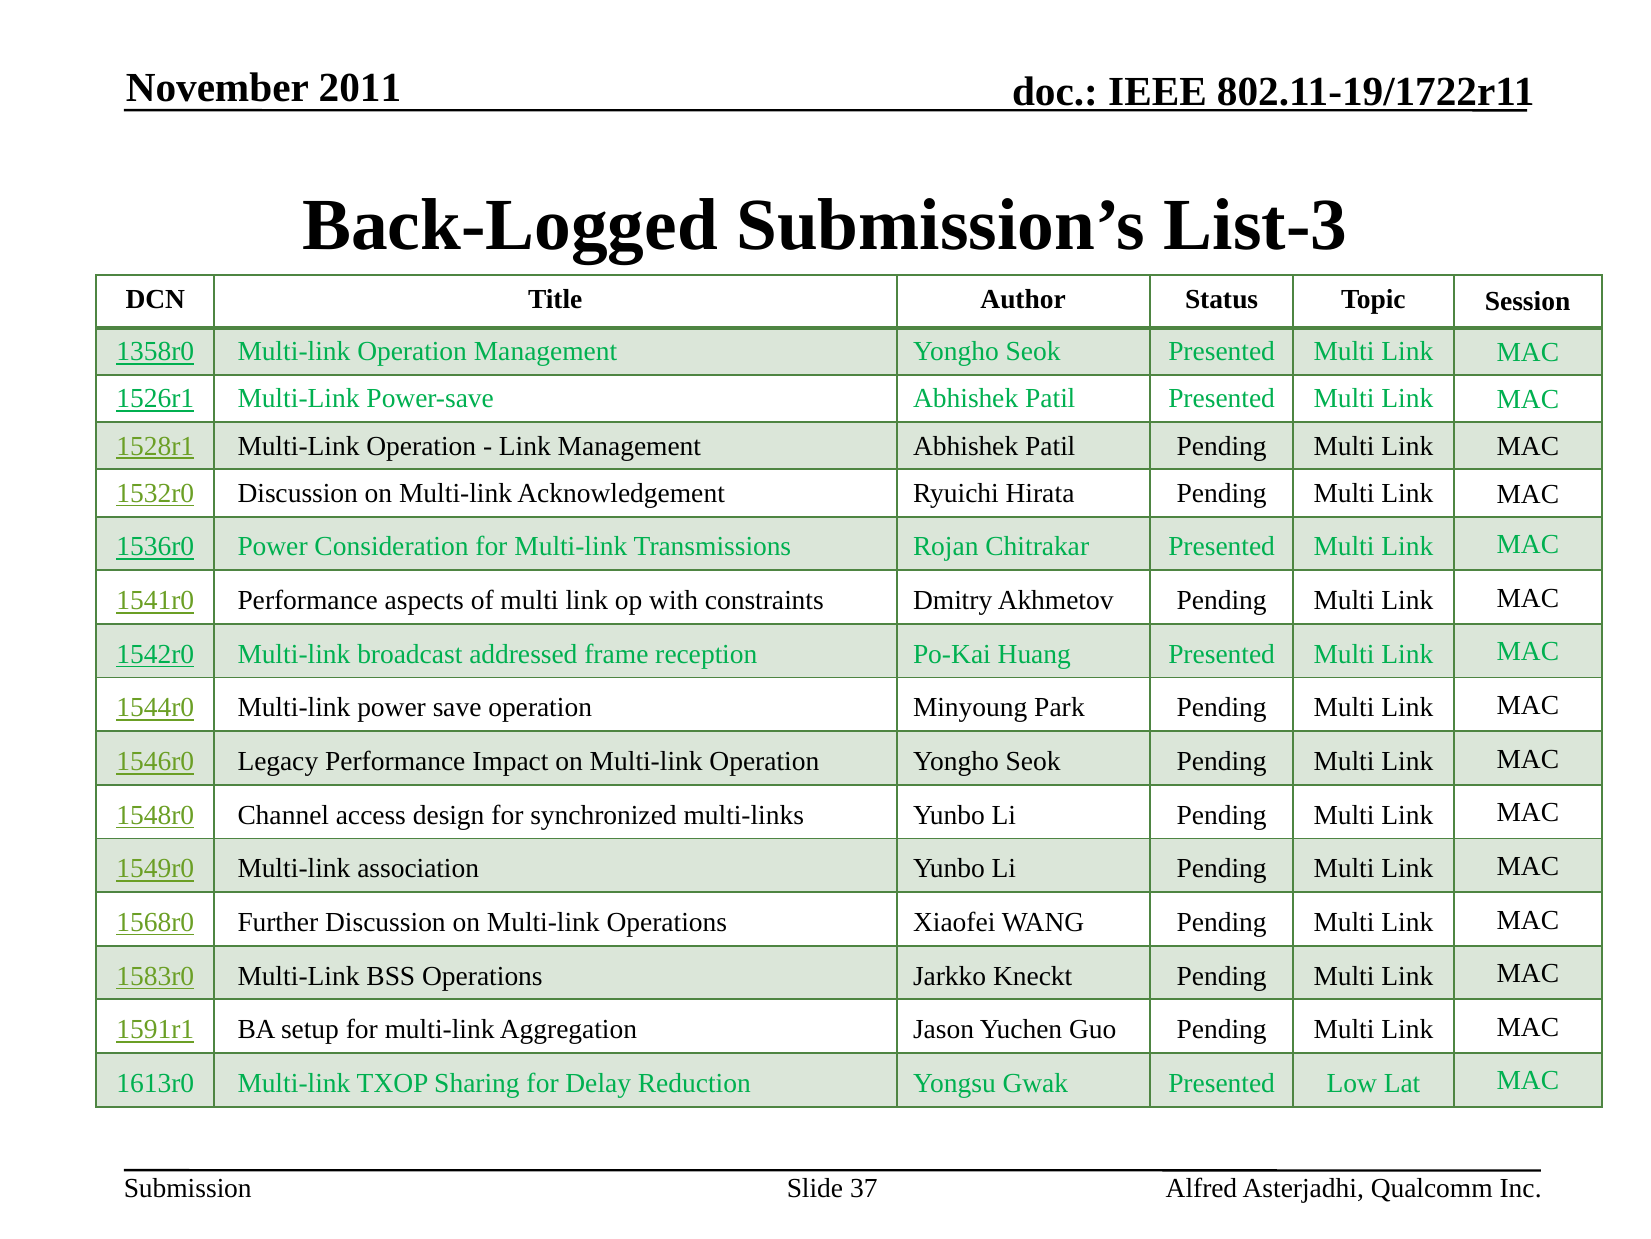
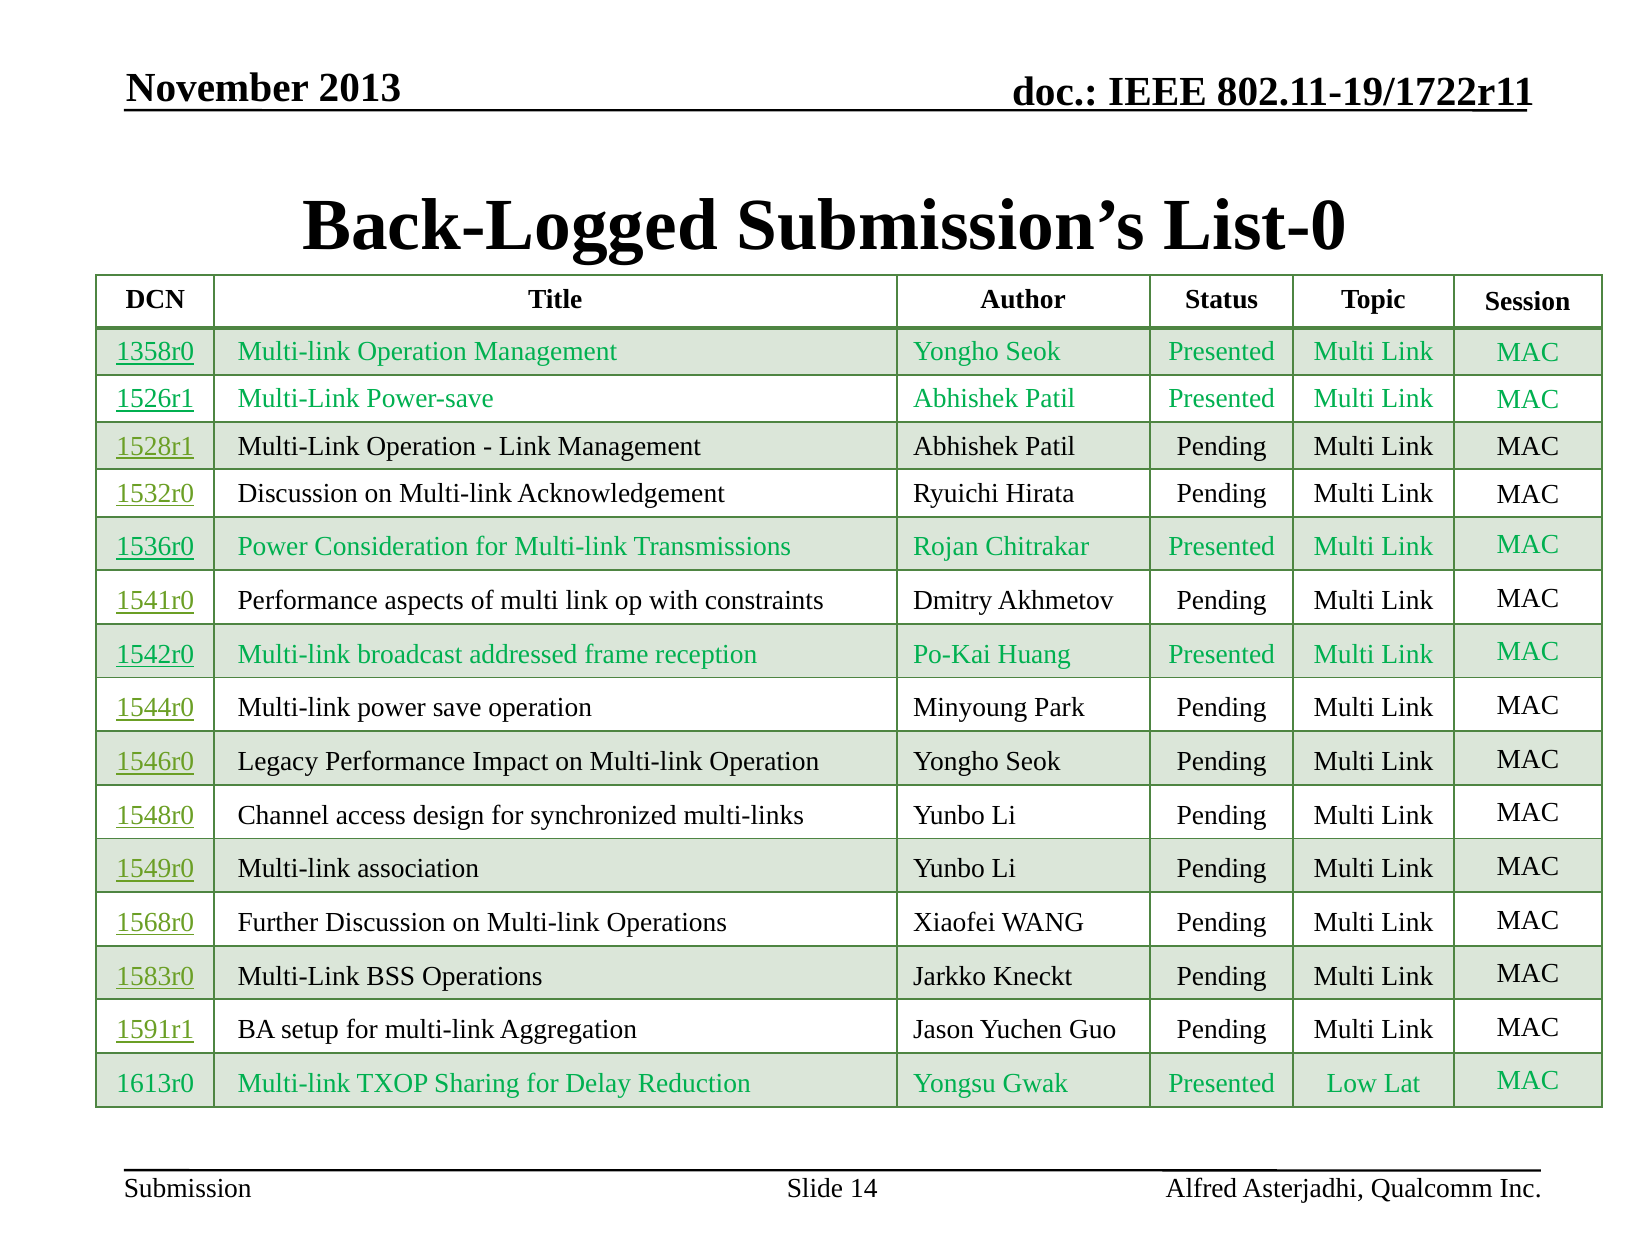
2011: 2011 -> 2013 (360, 88)
List-3: List-3 -> List-0 (1256, 225)
37: 37 -> 14 (864, 1188)
